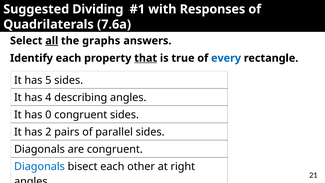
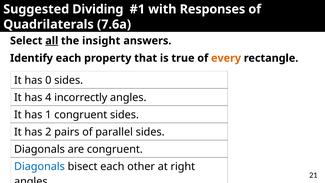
graphs: graphs -> insight (101, 41)
that underline: present -> none (146, 58)
every colour: blue -> orange (226, 58)
5: 5 -> 0 (48, 80)
describing: describing -> incorrectly (81, 98)
0: 0 -> 1 (48, 115)
